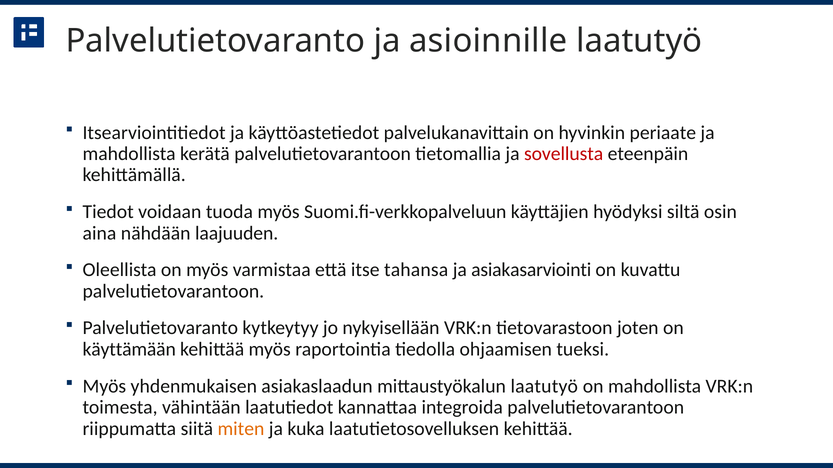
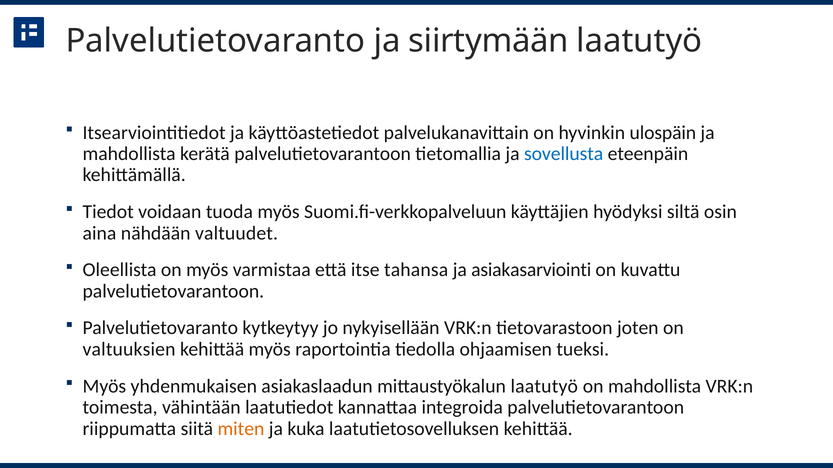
asioinnille: asioinnille -> siirtymään (489, 41)
periaate: periaate -> ulospäin (663, 133)
sovellusta colour: red -> blue (564, 154)
laajuuden: laajuuden -> valtuudet (237, 233)
käyttämään: käyttämään -> valtuuksien (129, 350)
